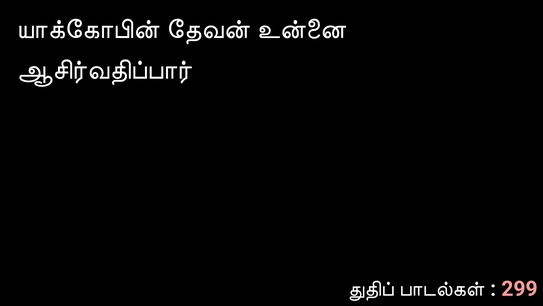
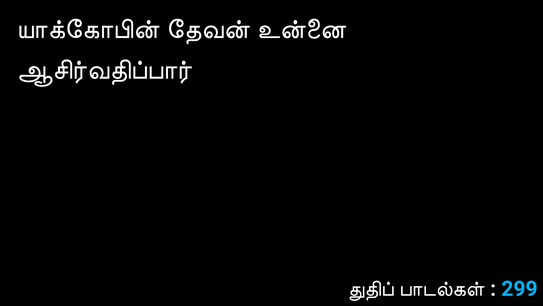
299 colour: pink -> light blue (519, 288)
